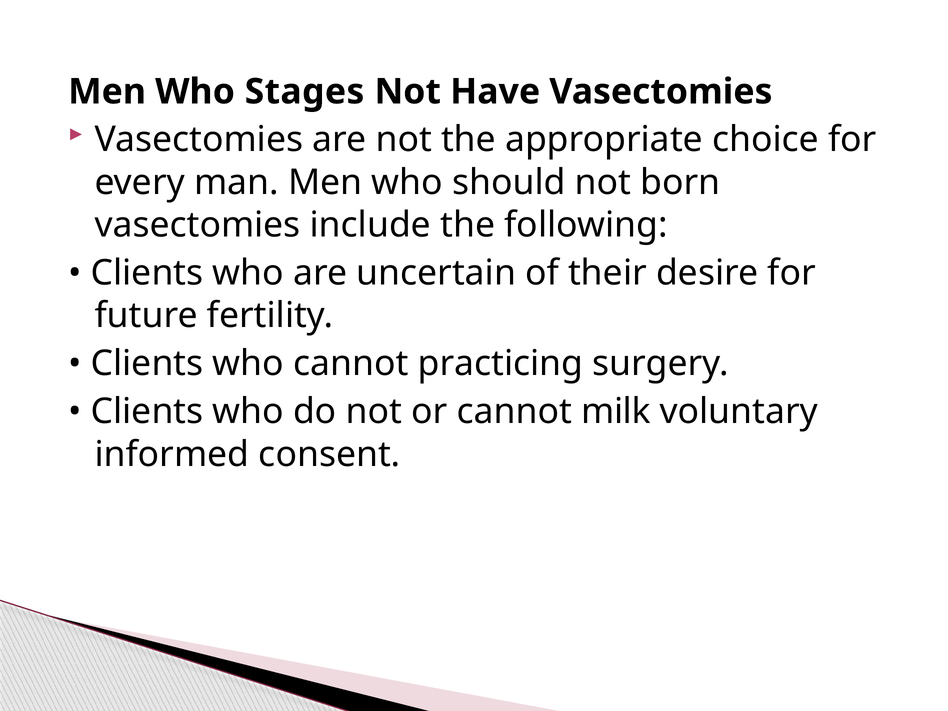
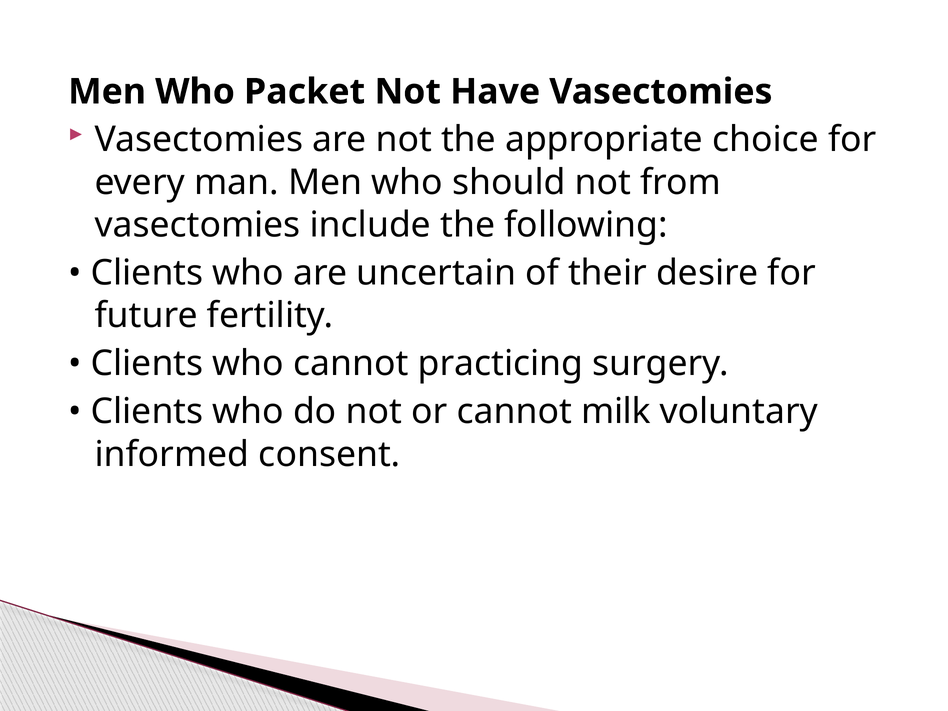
Stages: Stages -> Packet (305, 92)
born: born -> from (681, 182)
